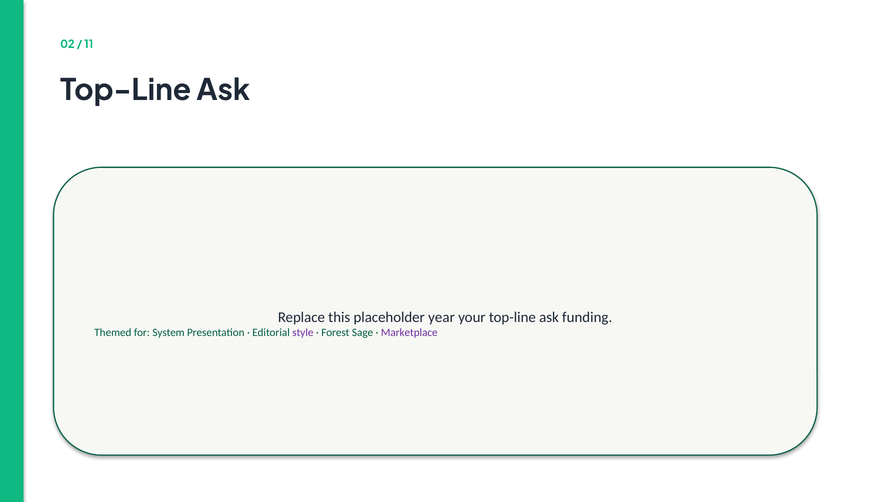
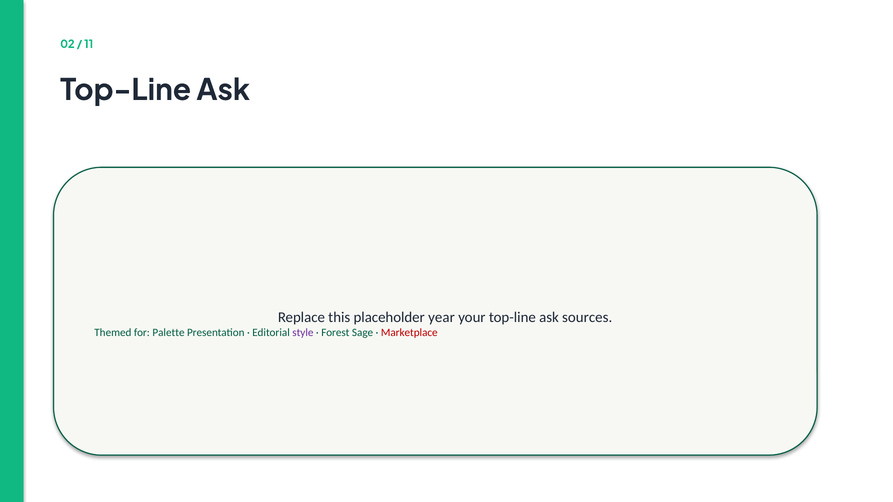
funding: funding -> sources (587, 317)
System: System -> Palette (168, 333)
Marketplace colour: purple -> red (409, 333)
